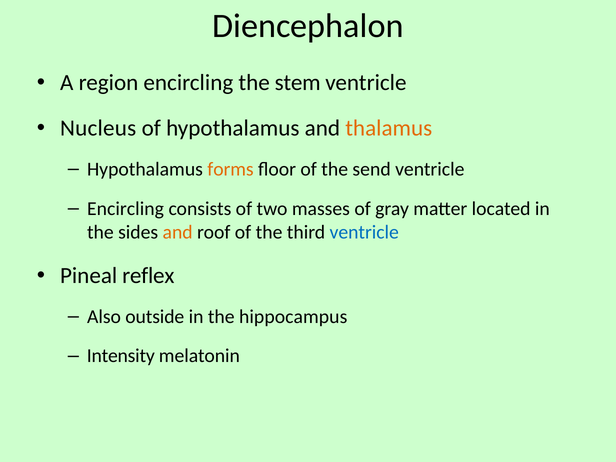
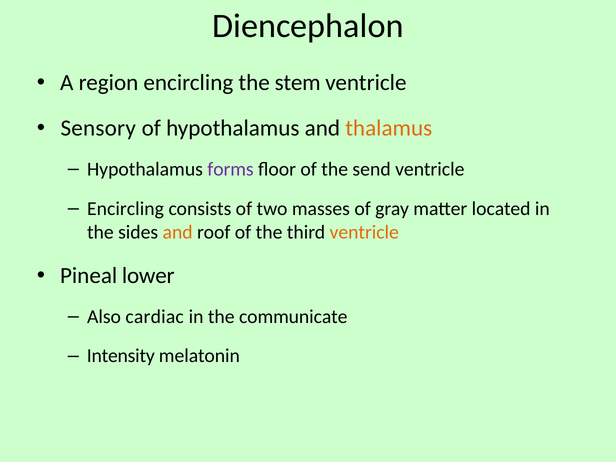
Nucleus: Nucleus -> Sensory (98, 128)
forms colour: orange -> purple (230, 169)
ventricle colour: blue -> orange (364, 232)
reflex: reflex -> lower (148, 276)
outside: outside -> cardiac (155, 317)
hippocampus: hippocampus -> communicate (293, 317)
